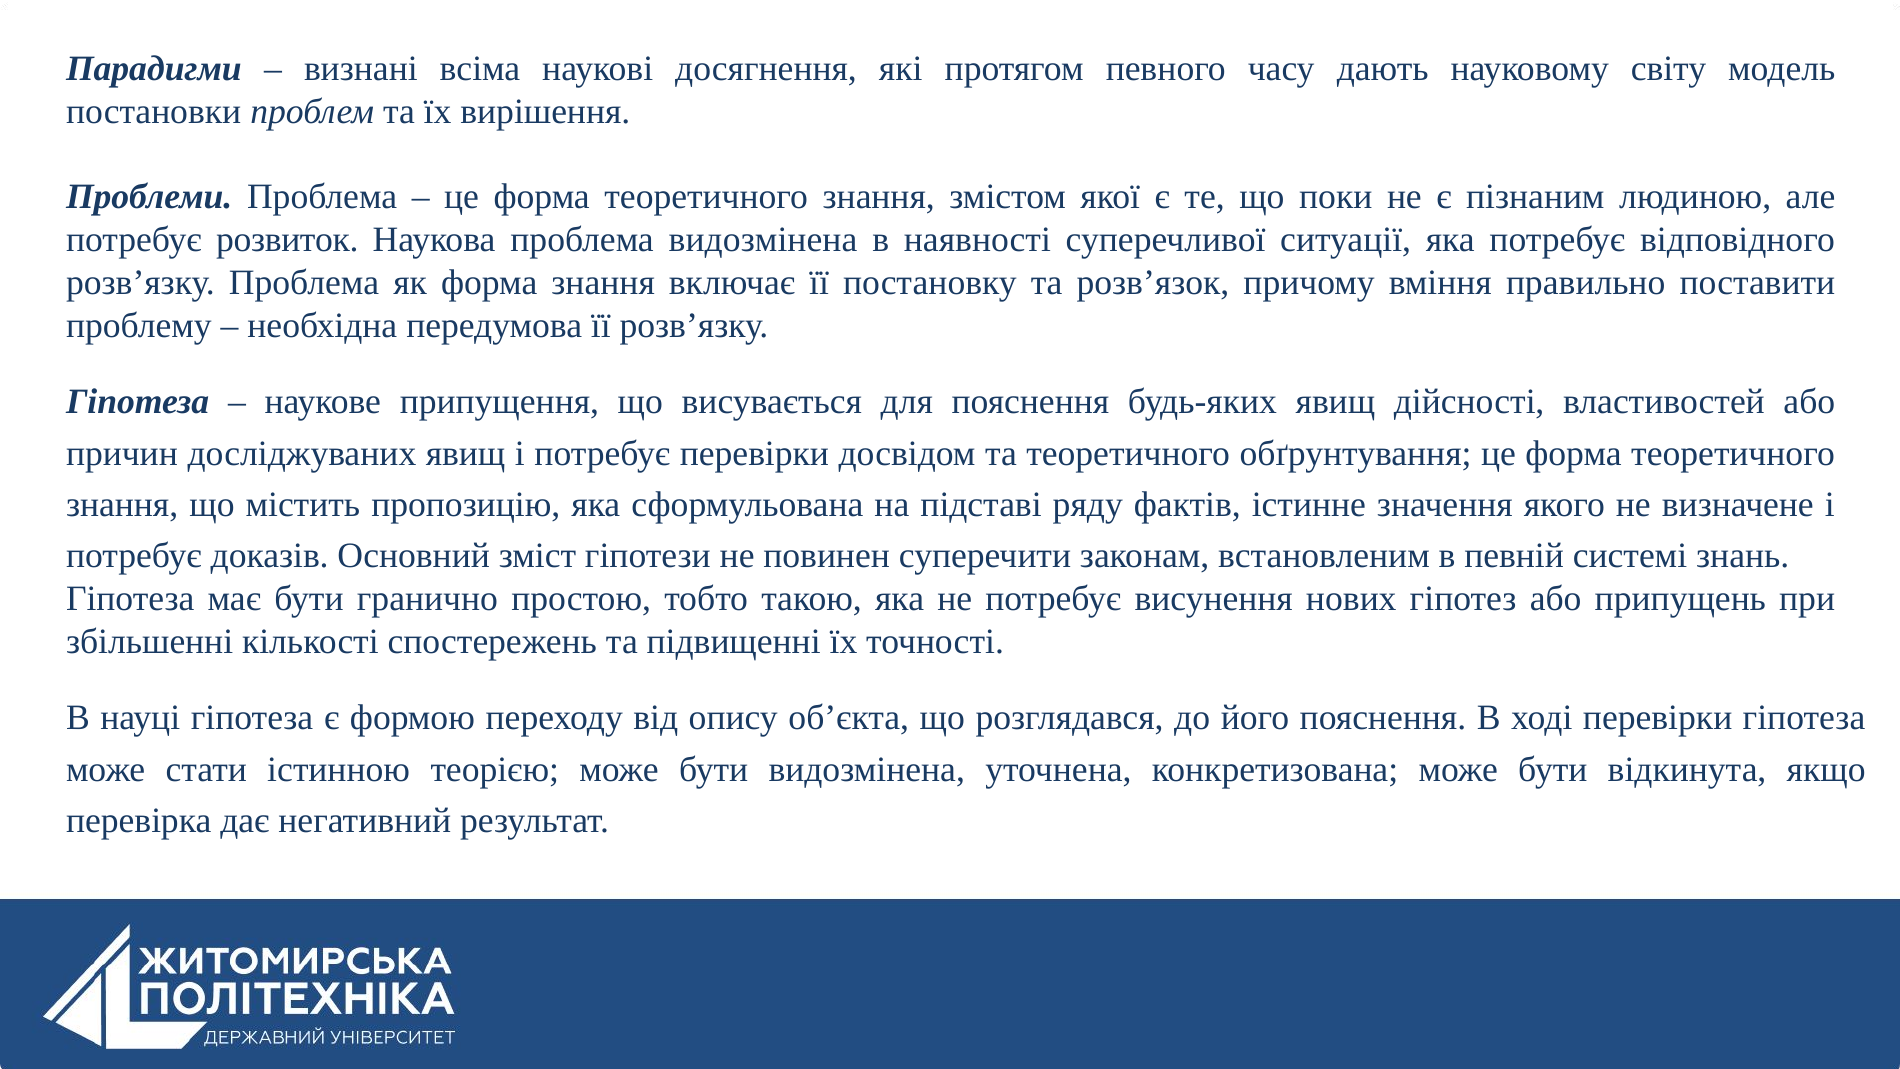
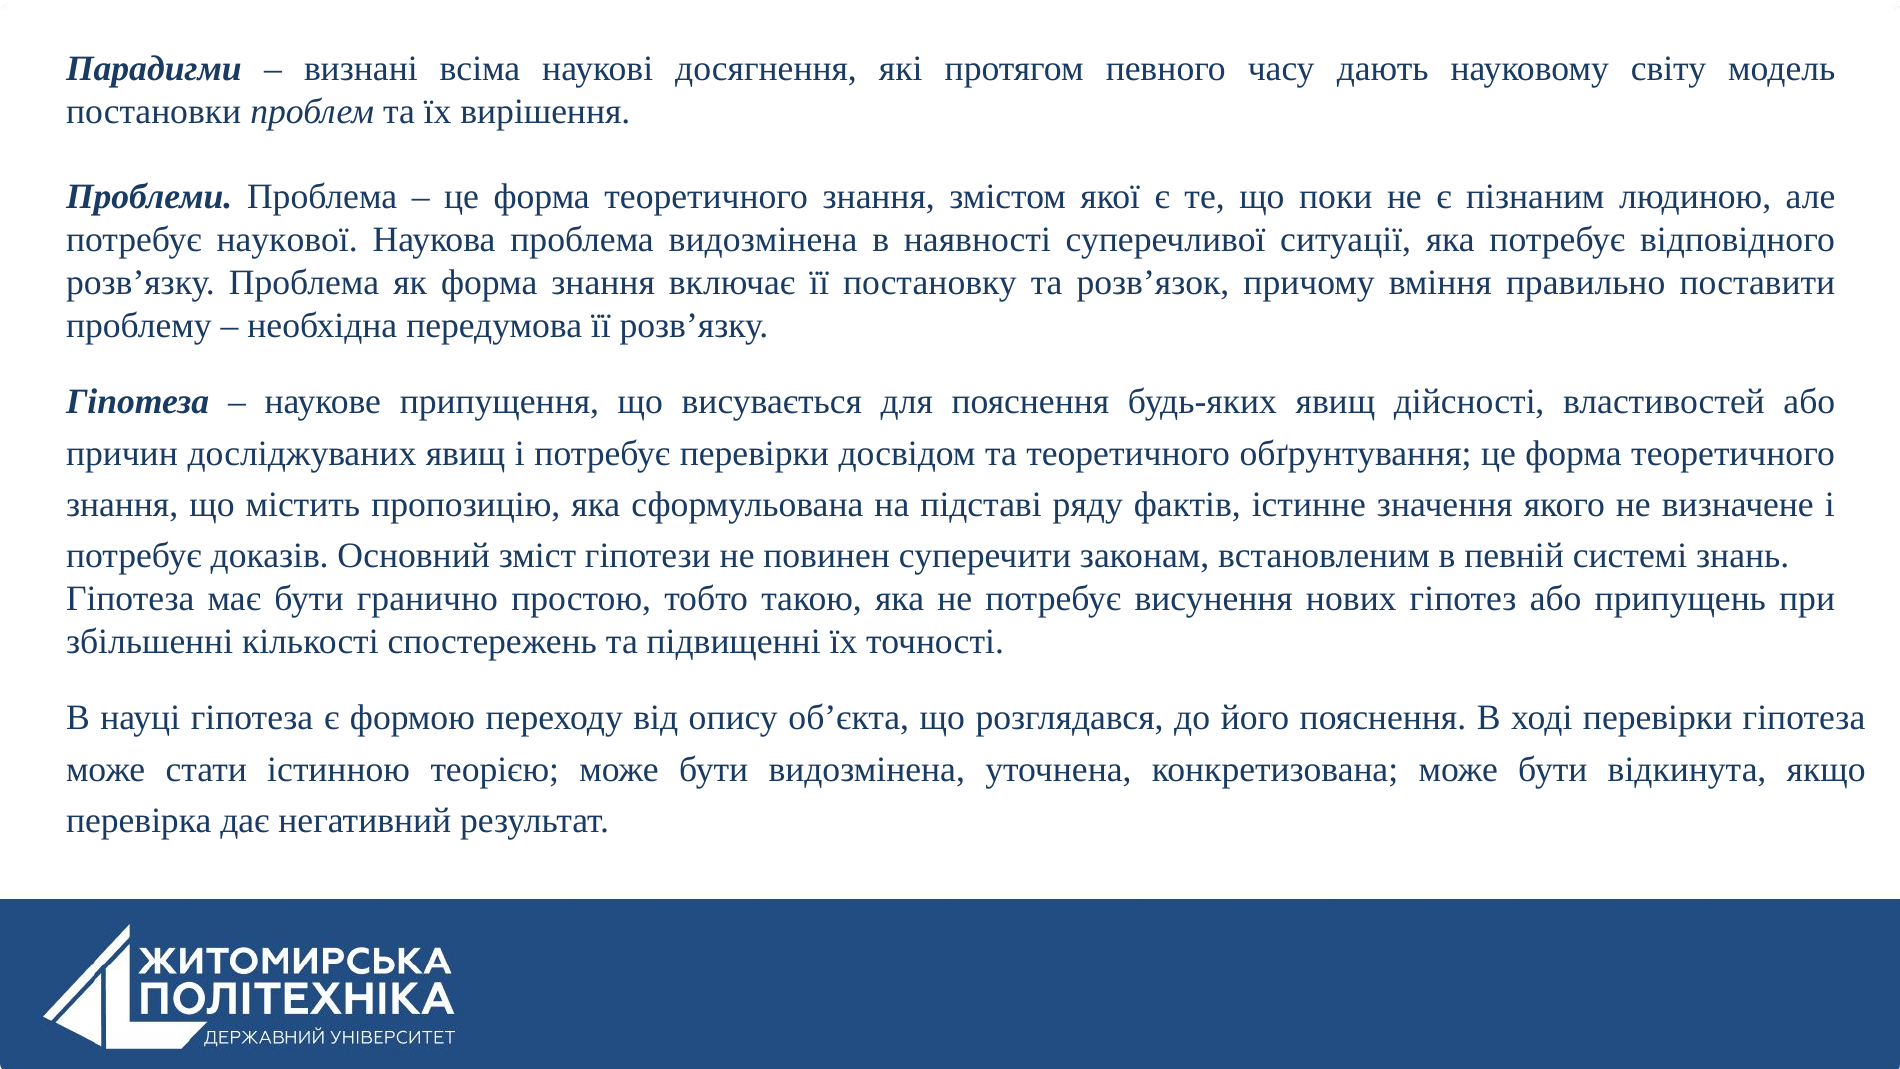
розвиток: розвиток -> наукової (287, 240)
